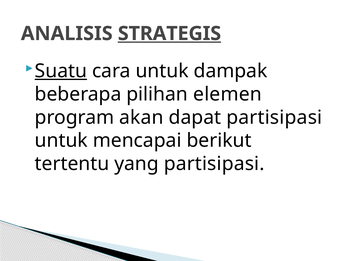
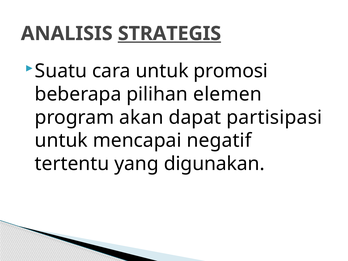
Suatu underline: present -> none (61, 71)
dampak: dampak -> promosi (231, 71)
berikut: berikut -> negatif (219, 141)
yang partisipasi: partisipasi -> digunakan (214, 164)
